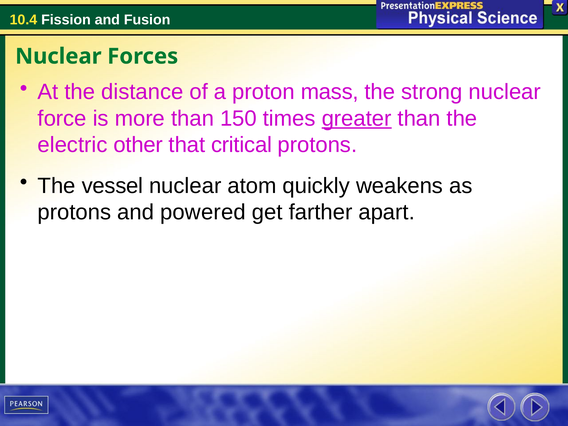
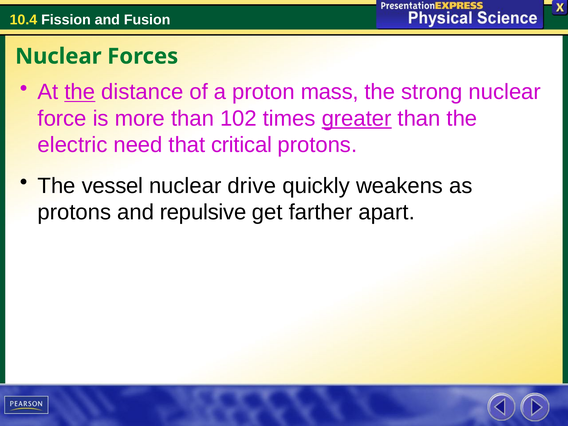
the underline: none -> present (80, 92)
150: 150 -> 102 (238, 119)
other: other -> need (138, 145)
atom: atom -> drive (252, 186)
powered: powered -> repulsive (203, 212)
